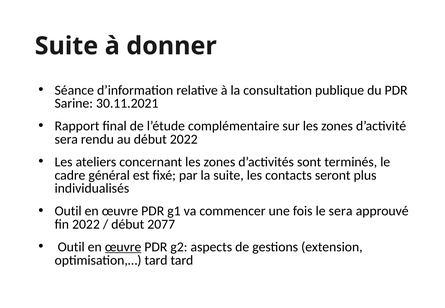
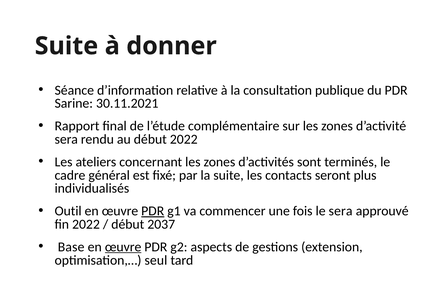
PDR underline: none -> present (153, 211)
2077: 2077 -> 2037 (161, 224)
Outil: Outil -> Base (71, 247)
optimisation,… tard: tard -> seul (156, 260)
